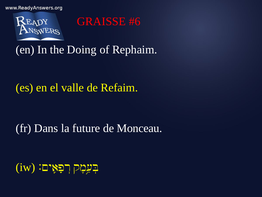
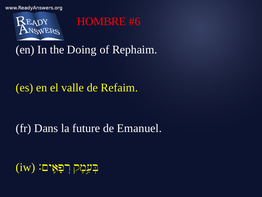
GRAISSE: GRAISSE -> HOMBRE (101, 21)
Monceau: Monceau -> Emanuel (139, 128)
